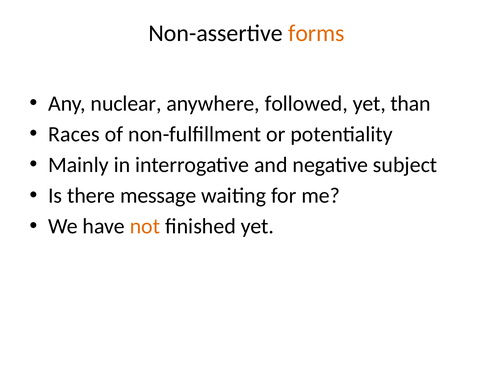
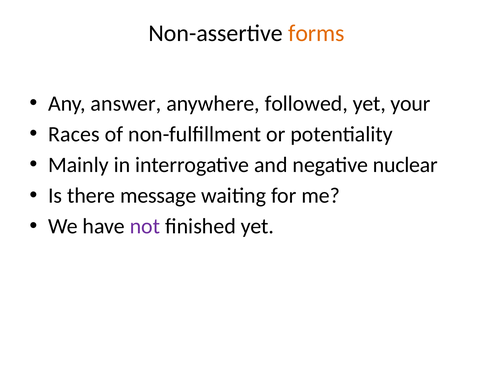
nuclear: nuclear -> answer (126, 103)
than: than -> your (411, 103)
subject: subject -> nuclear (405, 165)
not colour: orange -> purple (145, 226)
